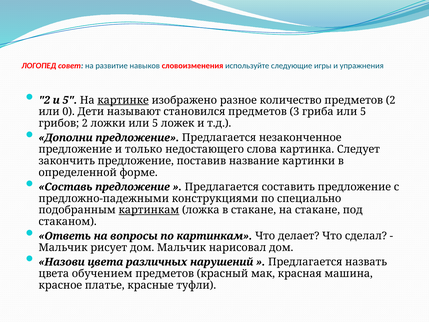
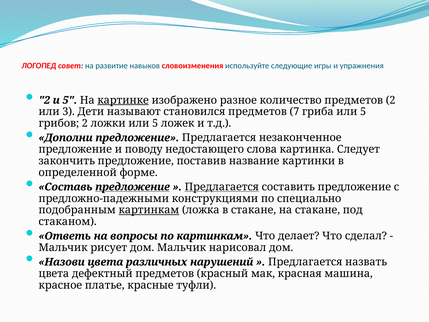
0: 0 -> 3 (69, 112)
3: 3 -> 7 (294, 112)
только: только -> поводу (144, 149)
предложение underline: none -> present (133, 187)
Предлагается underline: none -> present (222, 187)
обучением: обучением -> дефектный (102, 273)
